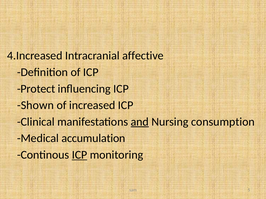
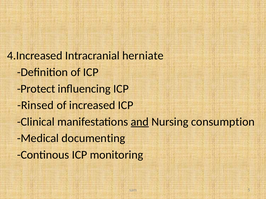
affective: affective -> herniate (143, 56)
Shown: Shown -> Rinsed (35, 106)
accumulation: accumulation -> documenting (93, 139)
ICP underline: present -> none (80, 155)
